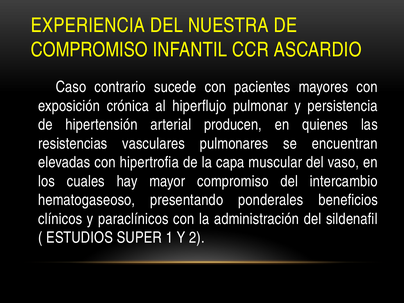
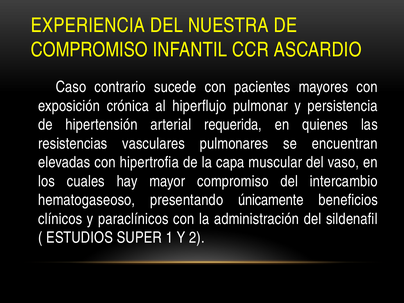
producen: producen -> requerida (233, 125)
ponderales: ponderales -> únicamente (271, 200)
